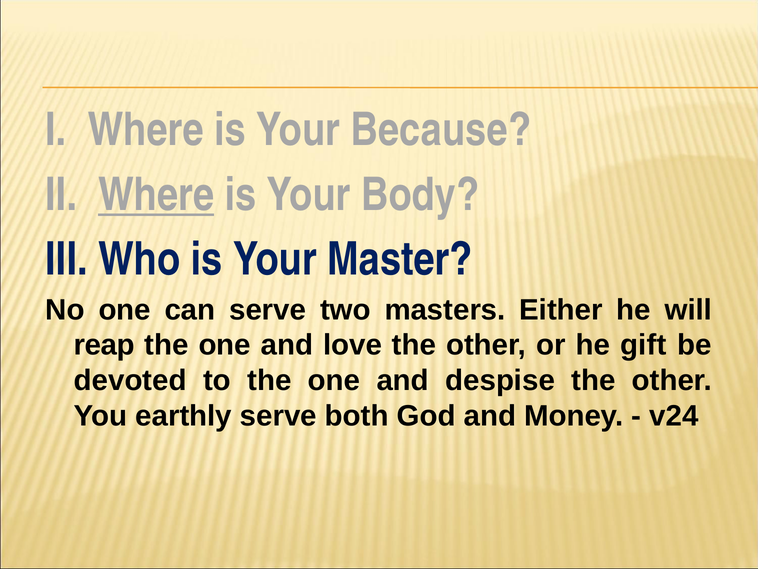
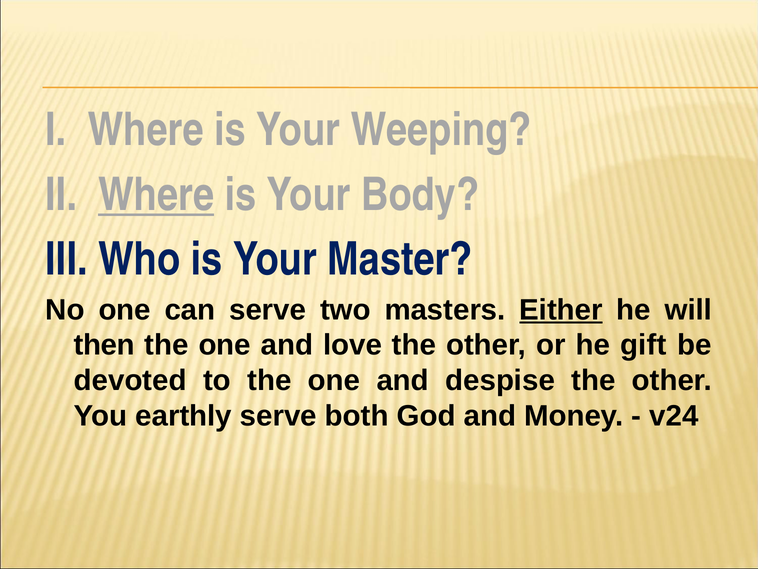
Because: Because -> Weeping (441, 130)
Either underline: none -> present (561, 310)
reap: reap -> then (104, 345)
